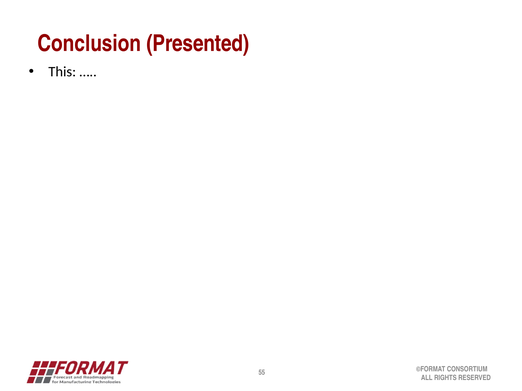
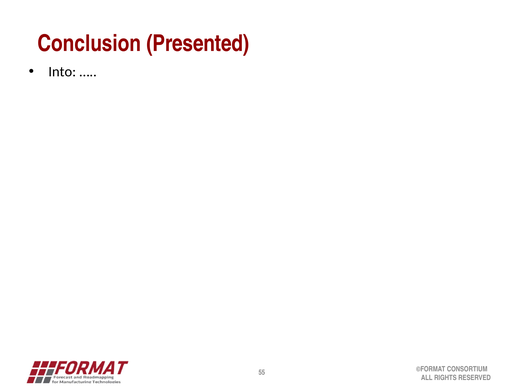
This: This -> Into (62, 72)
